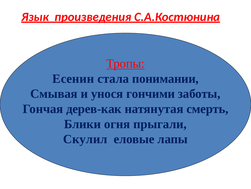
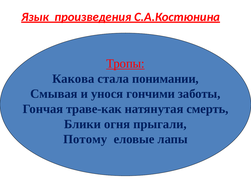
Есенин: Есенин -> Какова (73, 78)
дерев-как: дерев-как -> траве-как (94, 109)
Скулил: Скулил -> Потому (85, 139)
